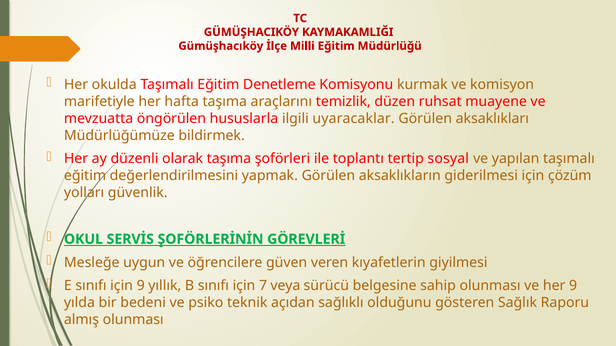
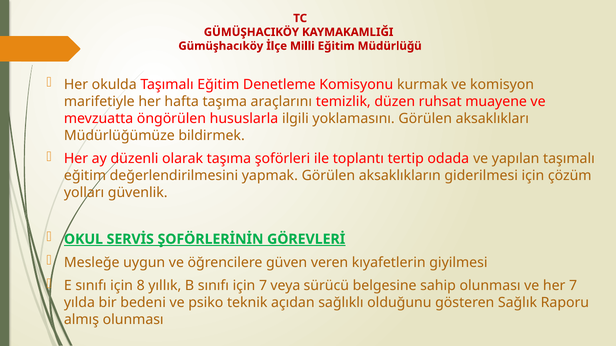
uyaracaklar: uyaracaklar -> yoklamasını (354, 119)
sosyal: sosyal -> odada (448, 159)
için 9: 9 -> 8 (141, 286)
her 9: 9 -> 7 (573, 286)
